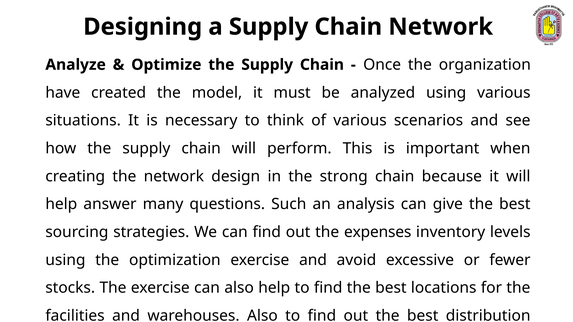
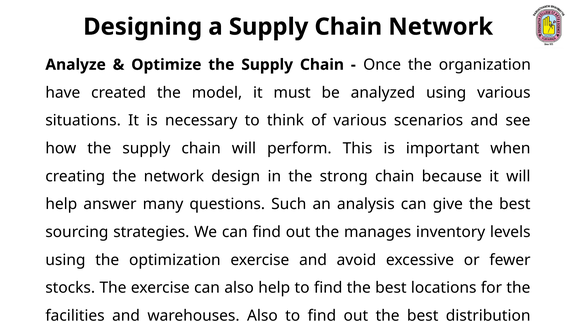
expenses: expenses -> manages (378, 232)
